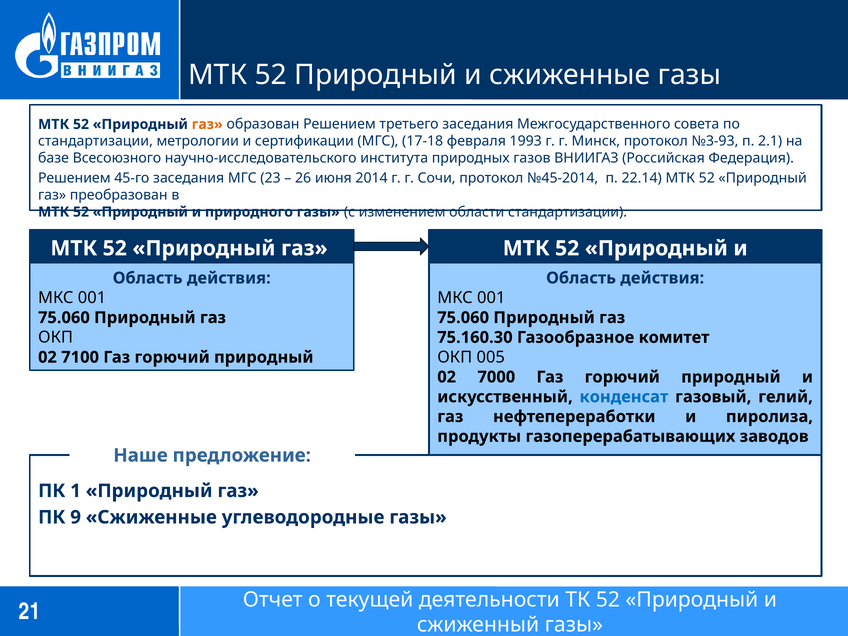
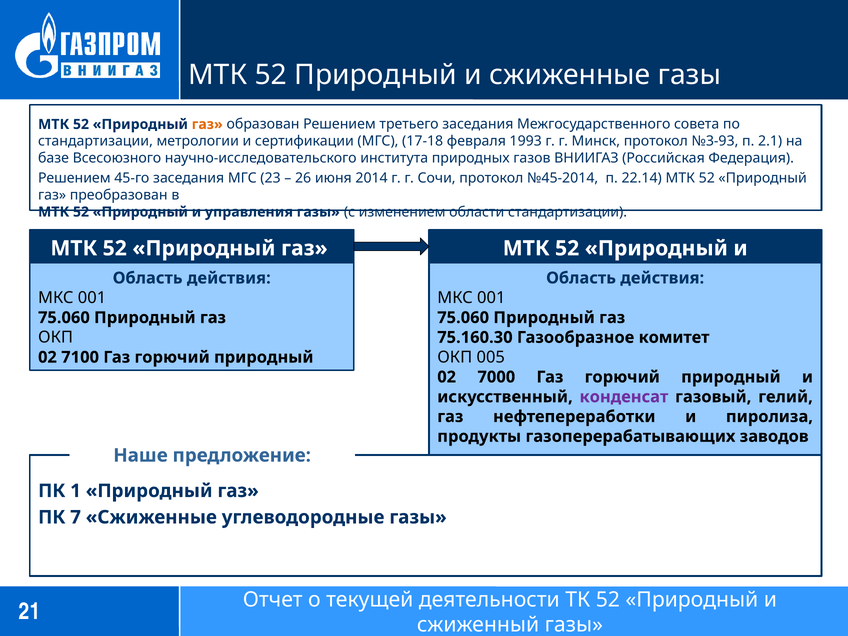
природного: природного -> управления (249, 212)
конденсат colour: blue -> purple (624, 397)
9: 9 -> 7 (76, 517)
